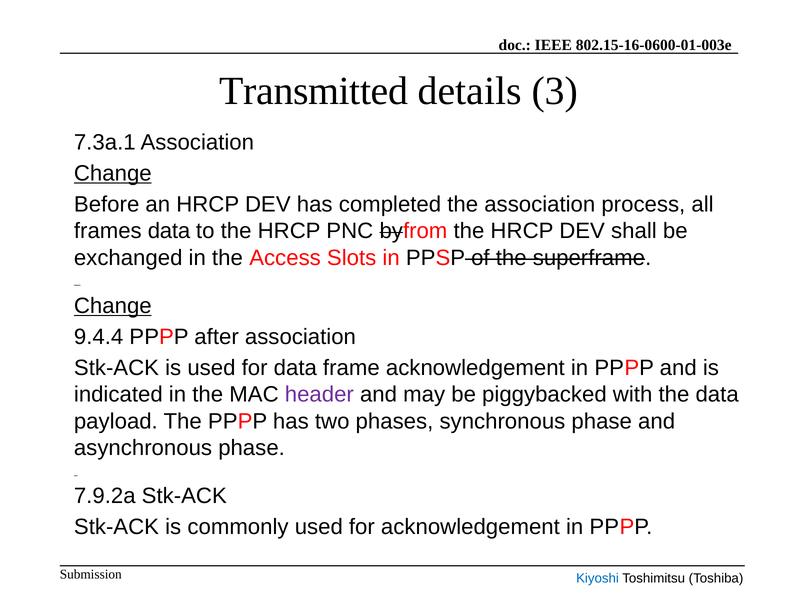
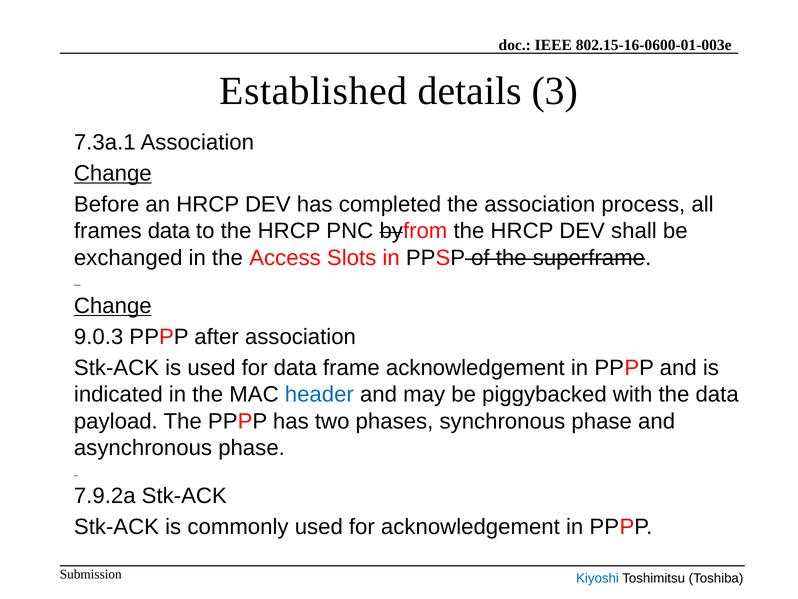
Transmitted: Transmitted -> Established (313, 91)
9.4.4: 9.4.4 -> 9.0.3 (99, 337)
header colour: purple -> blue (319, 394)
